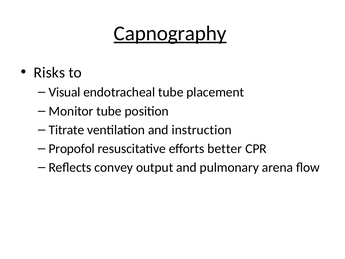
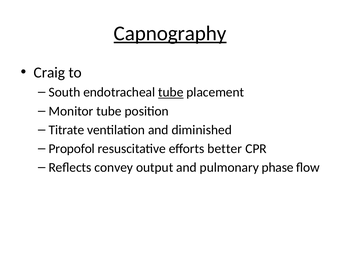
Risks: Risks -> Craig (49, 72)
Visual: Visual -> South (65, 92)
tube underline: none -> present (171, 92)
instruction: instruction -> diminished (202, 130)
arena: arena -> phase (278, 167)
